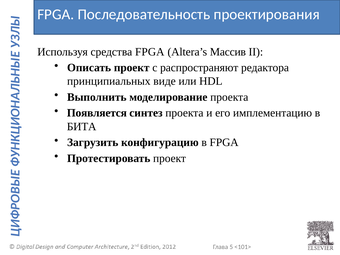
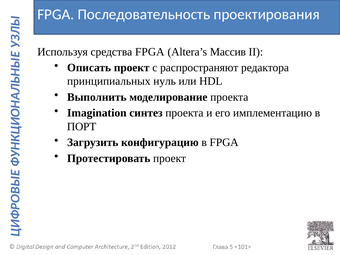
виде: виде -> нуль (165, 81)
Появляется: Появляется -> Imagination (97, 113)
БИТА: БИТА -> ПОРТ (82, 127)
